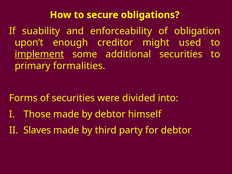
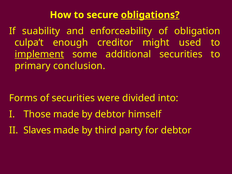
obligations underline: none -> present (150, 15)
upon’t: upon’t -> culpa’t (29, 43)
formalities: formalities -> conclusion (79, 66)
